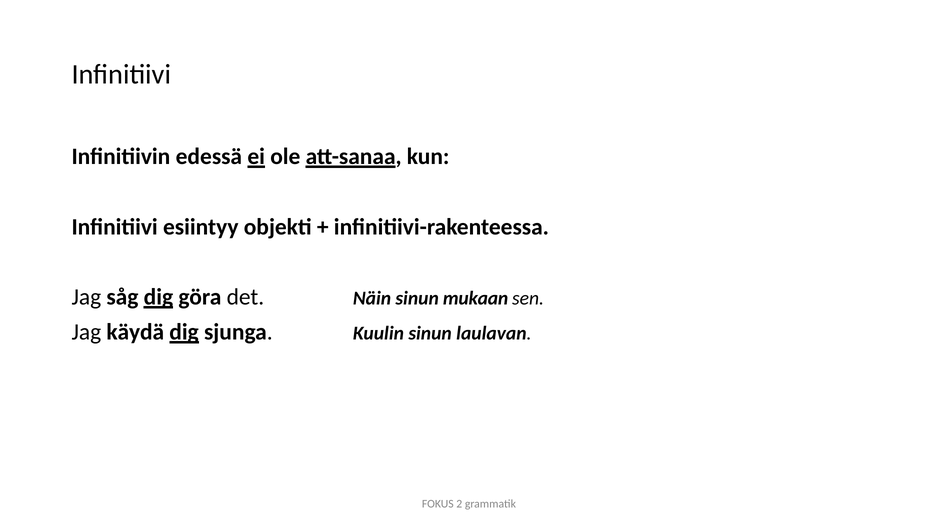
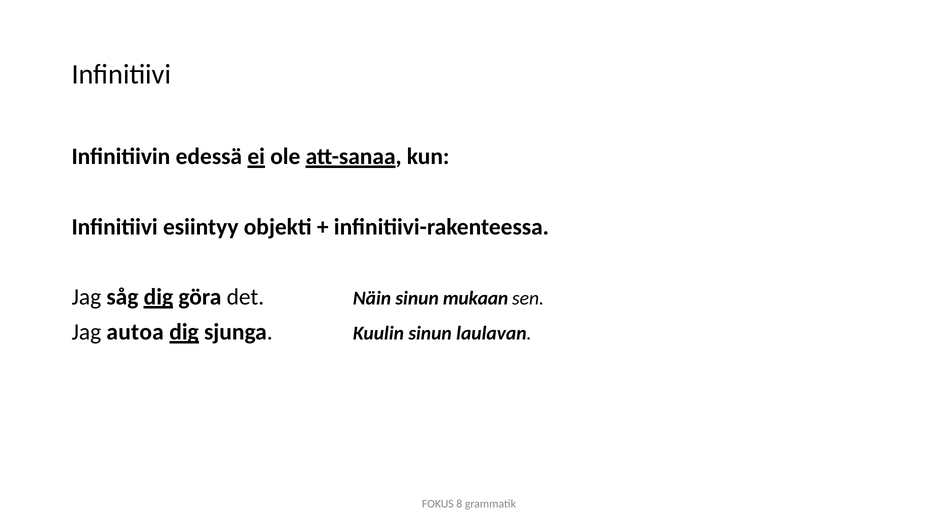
käydä: käydä -> autoa (135, 332)
2: 2 -> 8 (459, 504)
